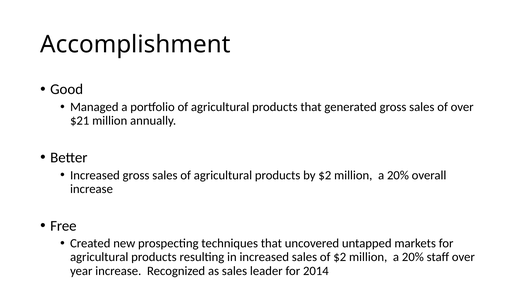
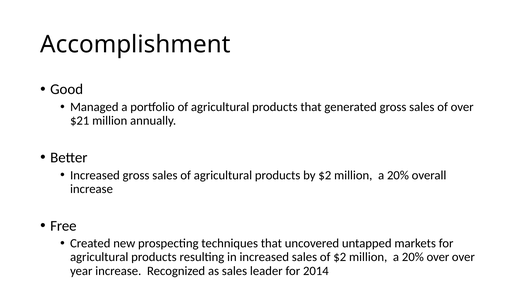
20% staff: staff -> over (438, 257)
